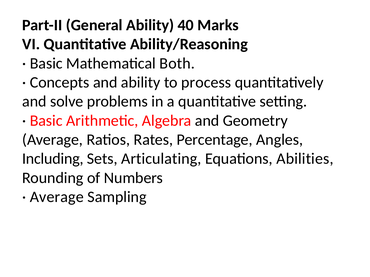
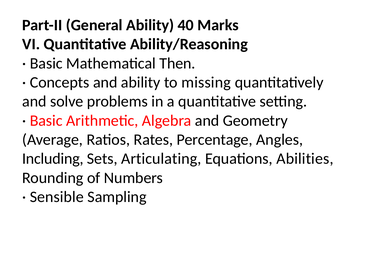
Both: Both -> Then (177, 63)
process: process -> missing (206, 82)
Average: Average -> Sensible (57, 197)
